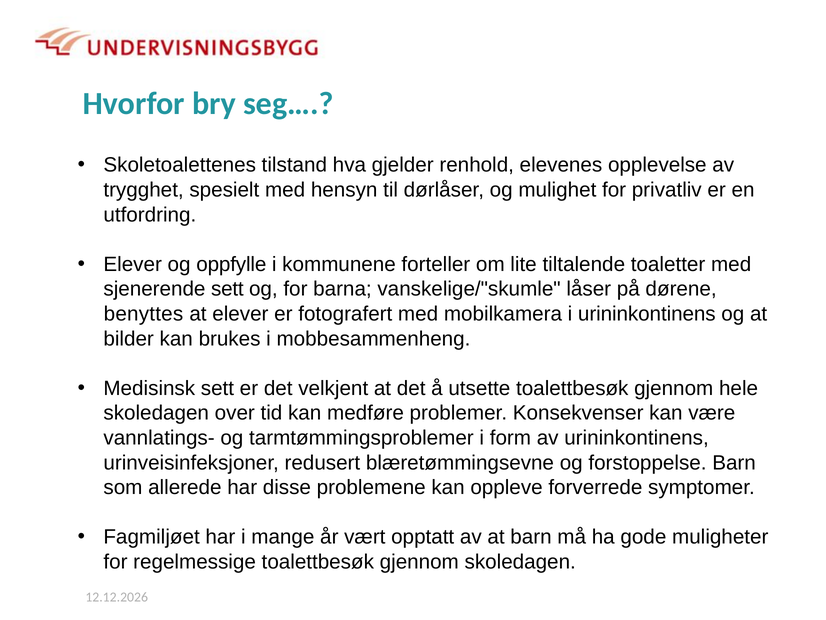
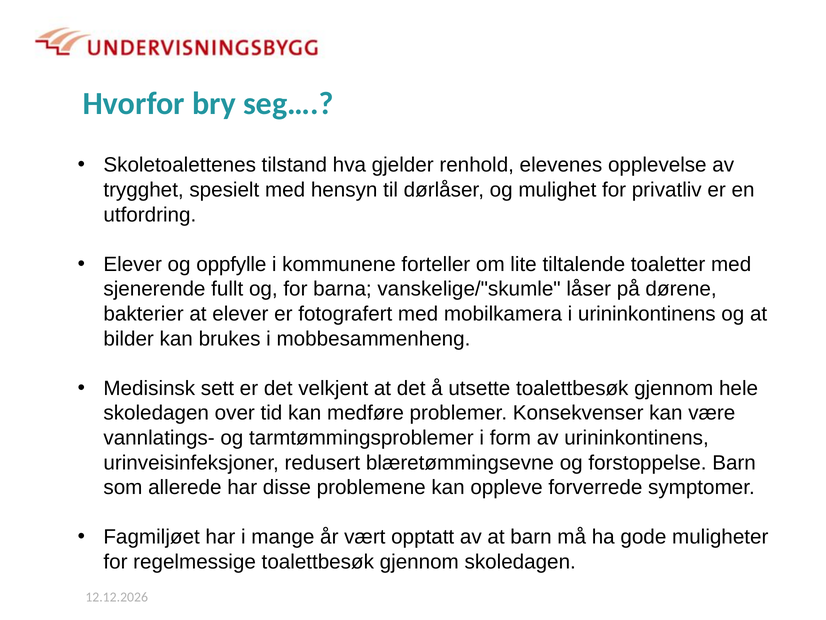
sjenerende sett: sett -> fullt (227, 289)
benyttes: benyttes -> bakterier (144, 314)
